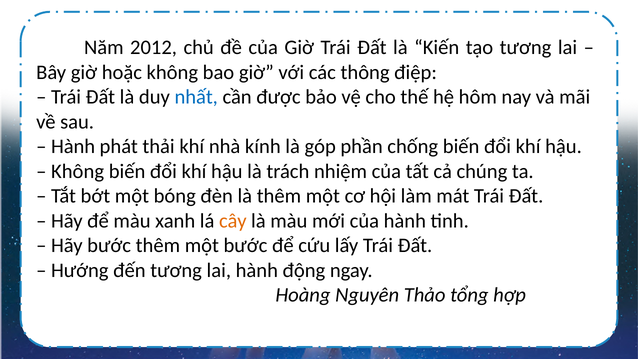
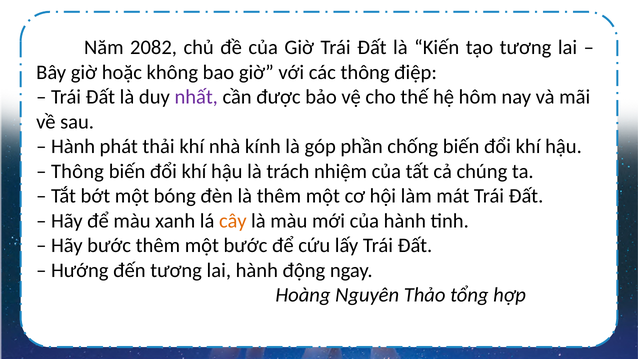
2012: 2012 -> 2082 (154, 48)
nhất colour: blue -> purple (196, 97)
Không: Không -> Thông (77, 171)
